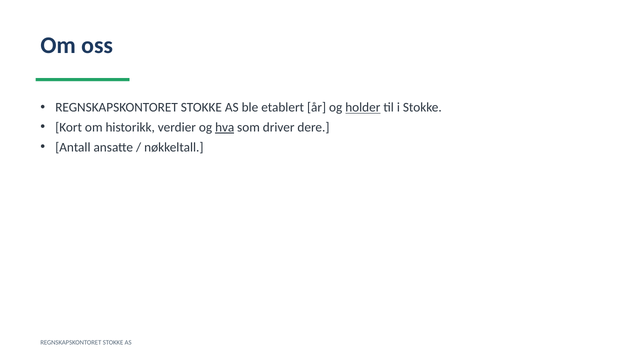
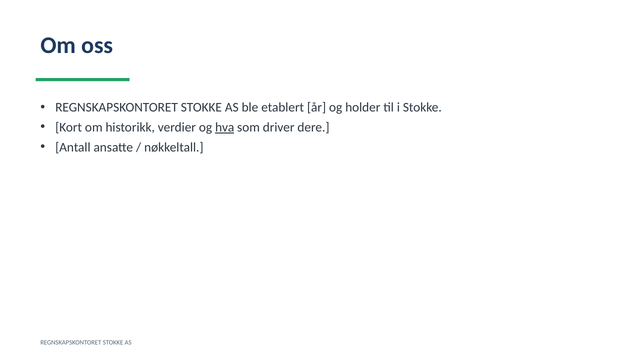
holder underline: present -> none (363, 108)
